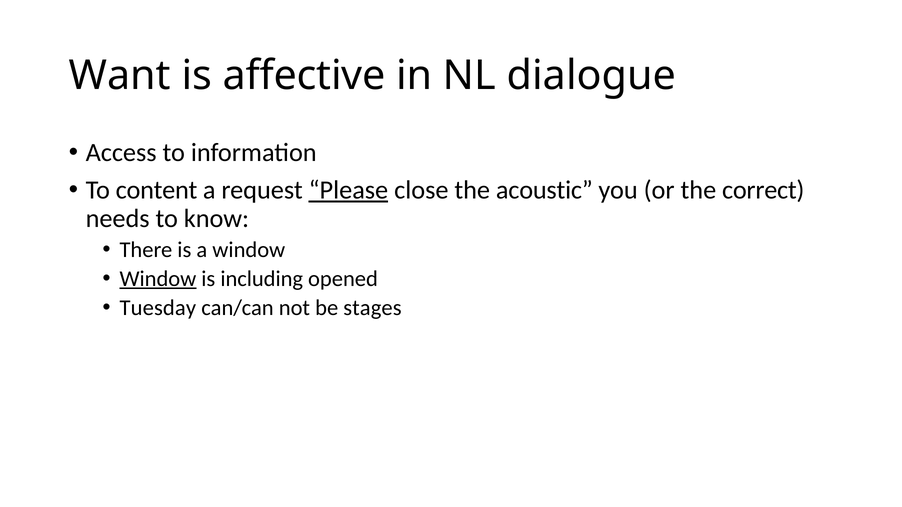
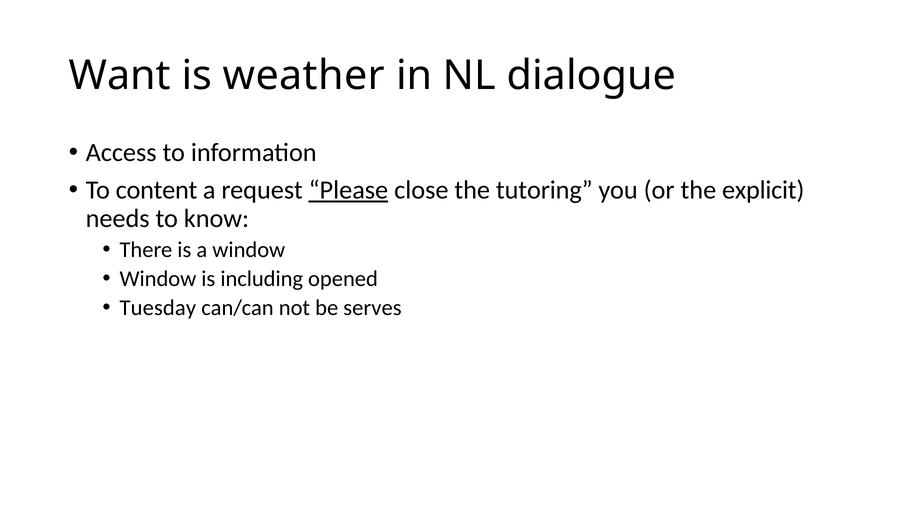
affective: affective -> weather (304, 76)
acoustic: acoustic -> tutoring (544, 190)
correct: correct -> explicit (763, 190)
Window underline: present -> none (158, 279)
stages: stages -> serves (372, 308)
